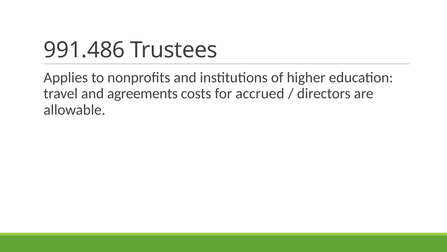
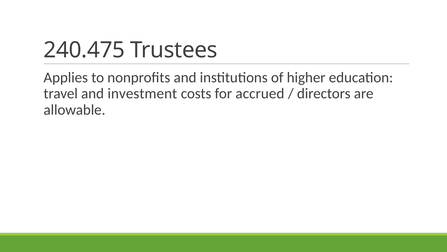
991.486: 991.486 -> 240.475 (84, 50)
agreements: agreements -> investment (142, 93)
